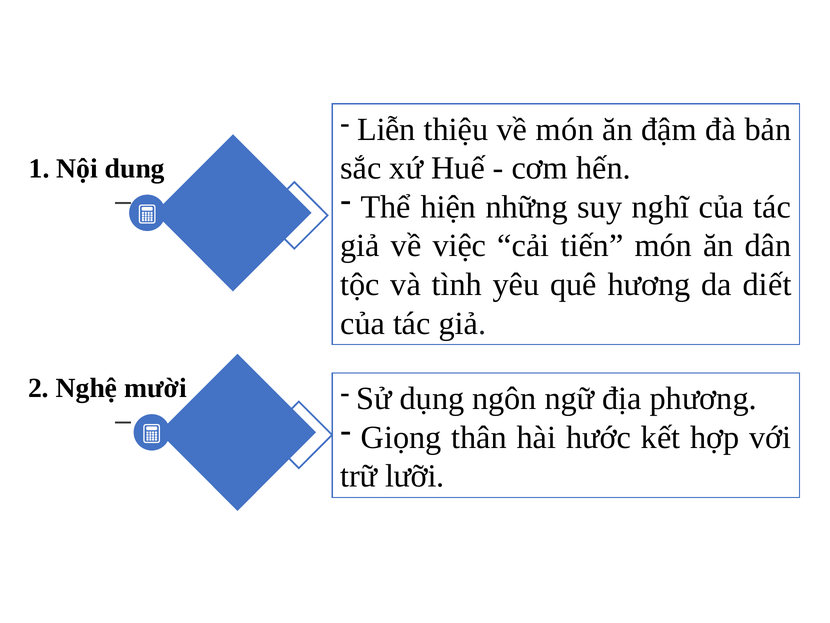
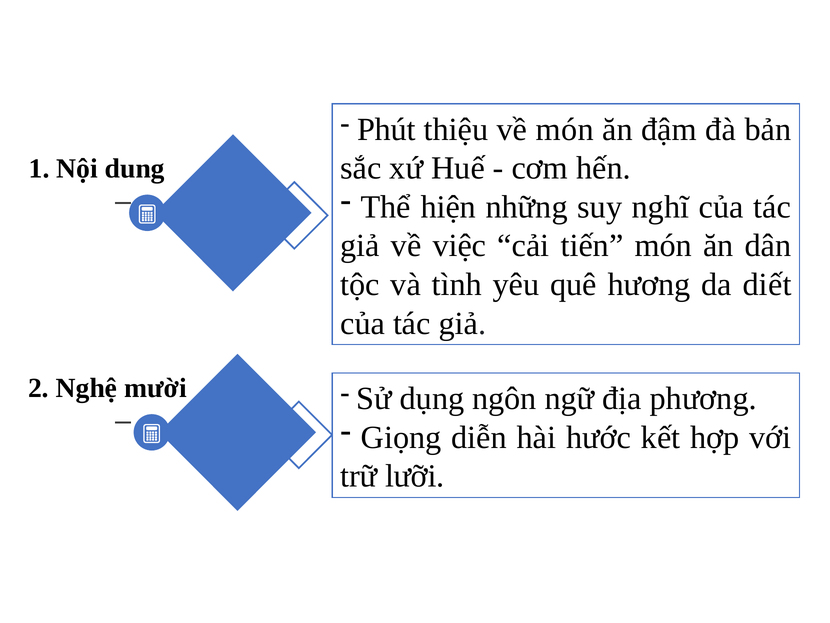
Liễn: Liễn -> Phút (386, 129)
thân: thân -> diễn (479, 437)
